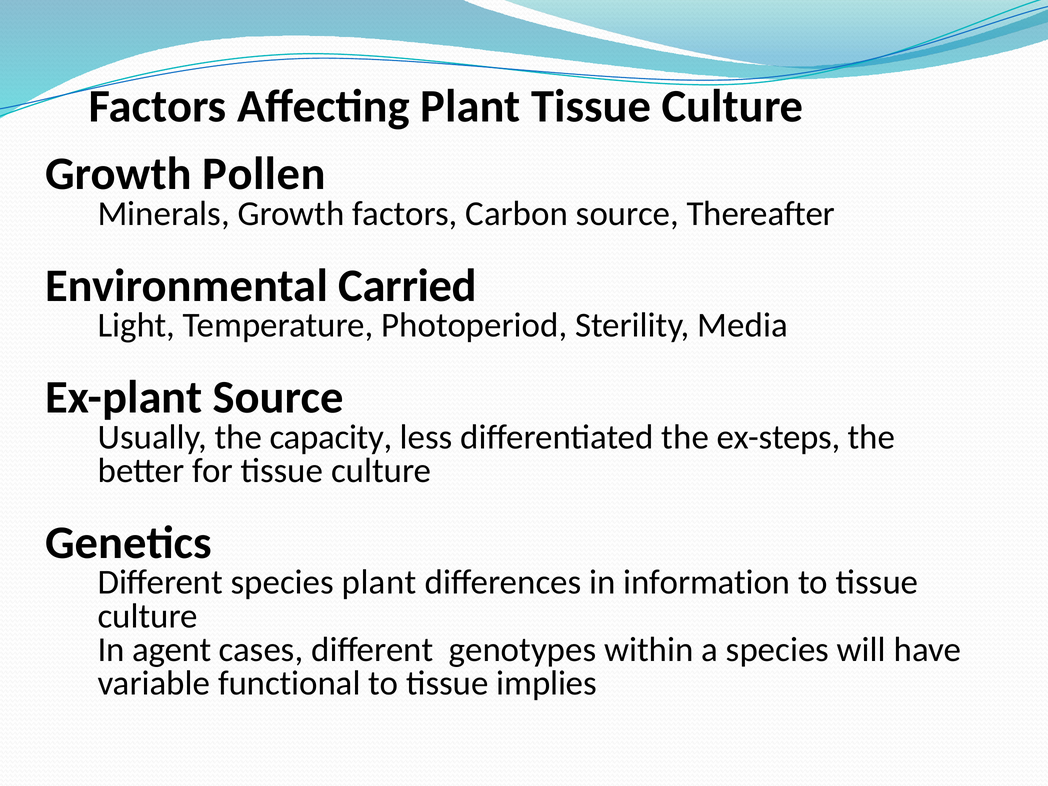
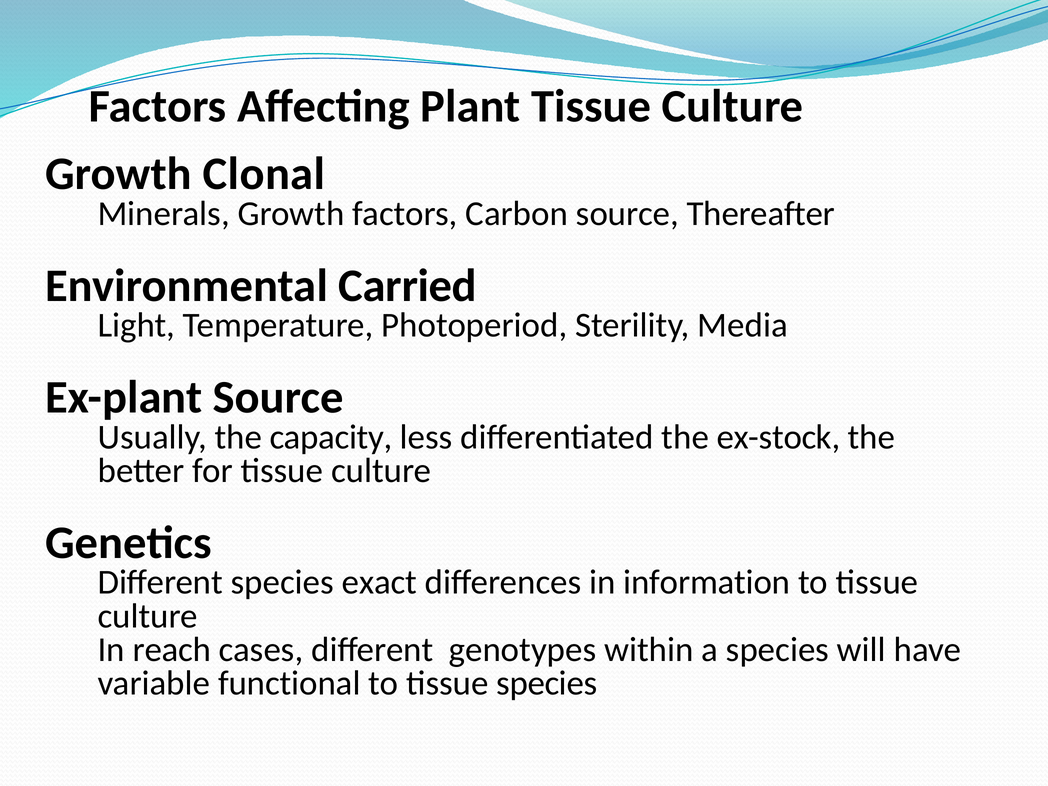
Pollen: Pollen -> Clonal (264, 174)
ex-steps: ex-steps -> ex-stock (778, 437)
species plant: plant -> exact (379, 582)
agent: agent -> reach (172, 650)
tissue implies: implies -> species (547, 683)
